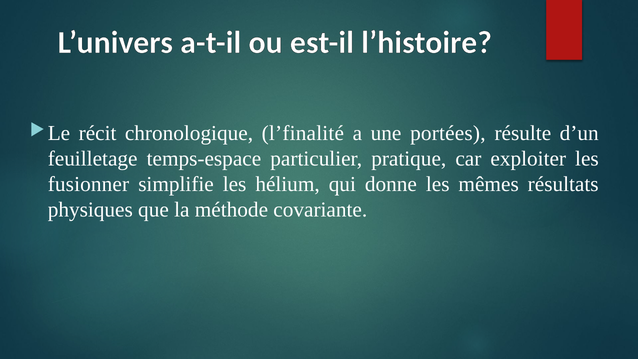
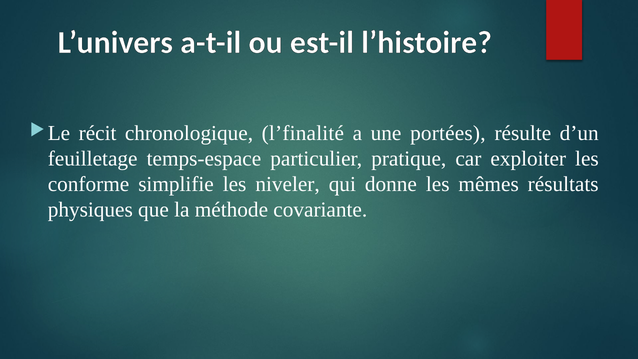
fusionner: fusionner -> conforme (88, 184)
hélium: hélium -> niveler (288, 184)
